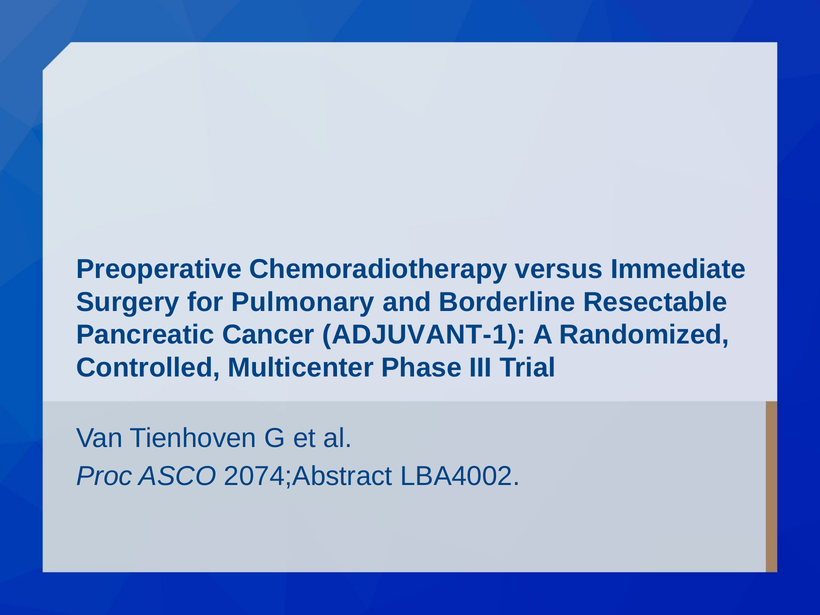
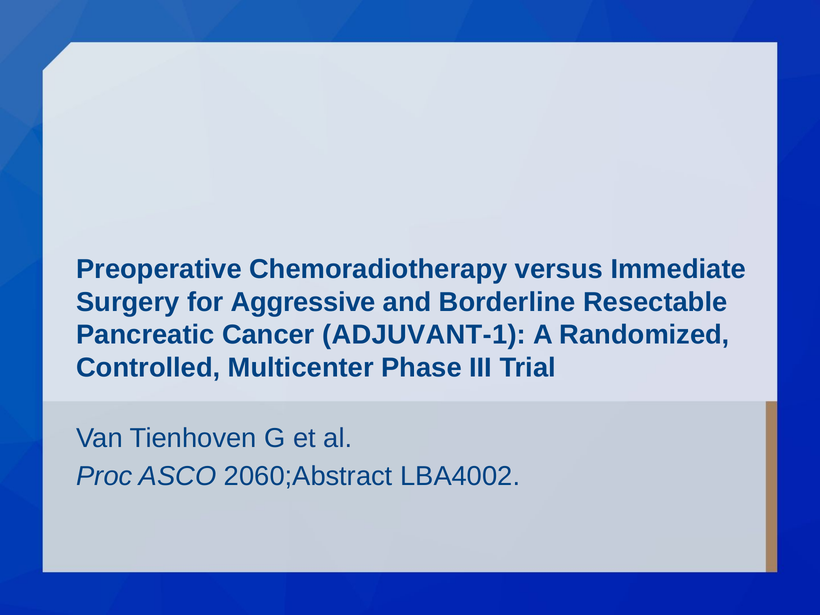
Pulmonary: Pulmonary -> Aggressive (303, 302)
2074;Abstract: 2074;Abstract -> 2060;Abstract (308, 476)
